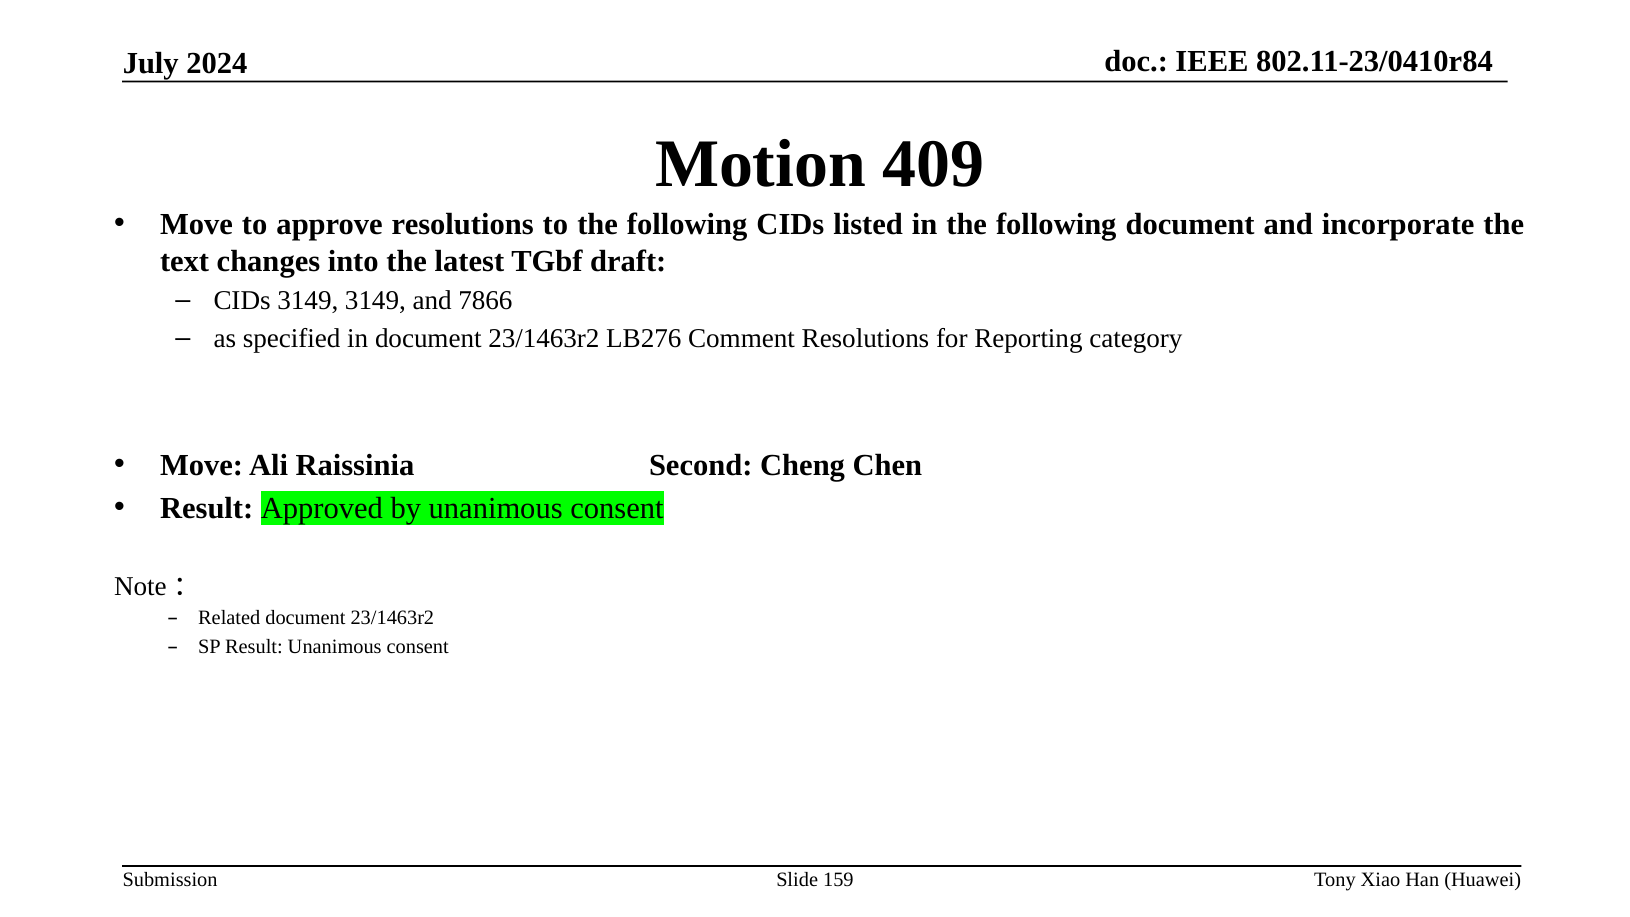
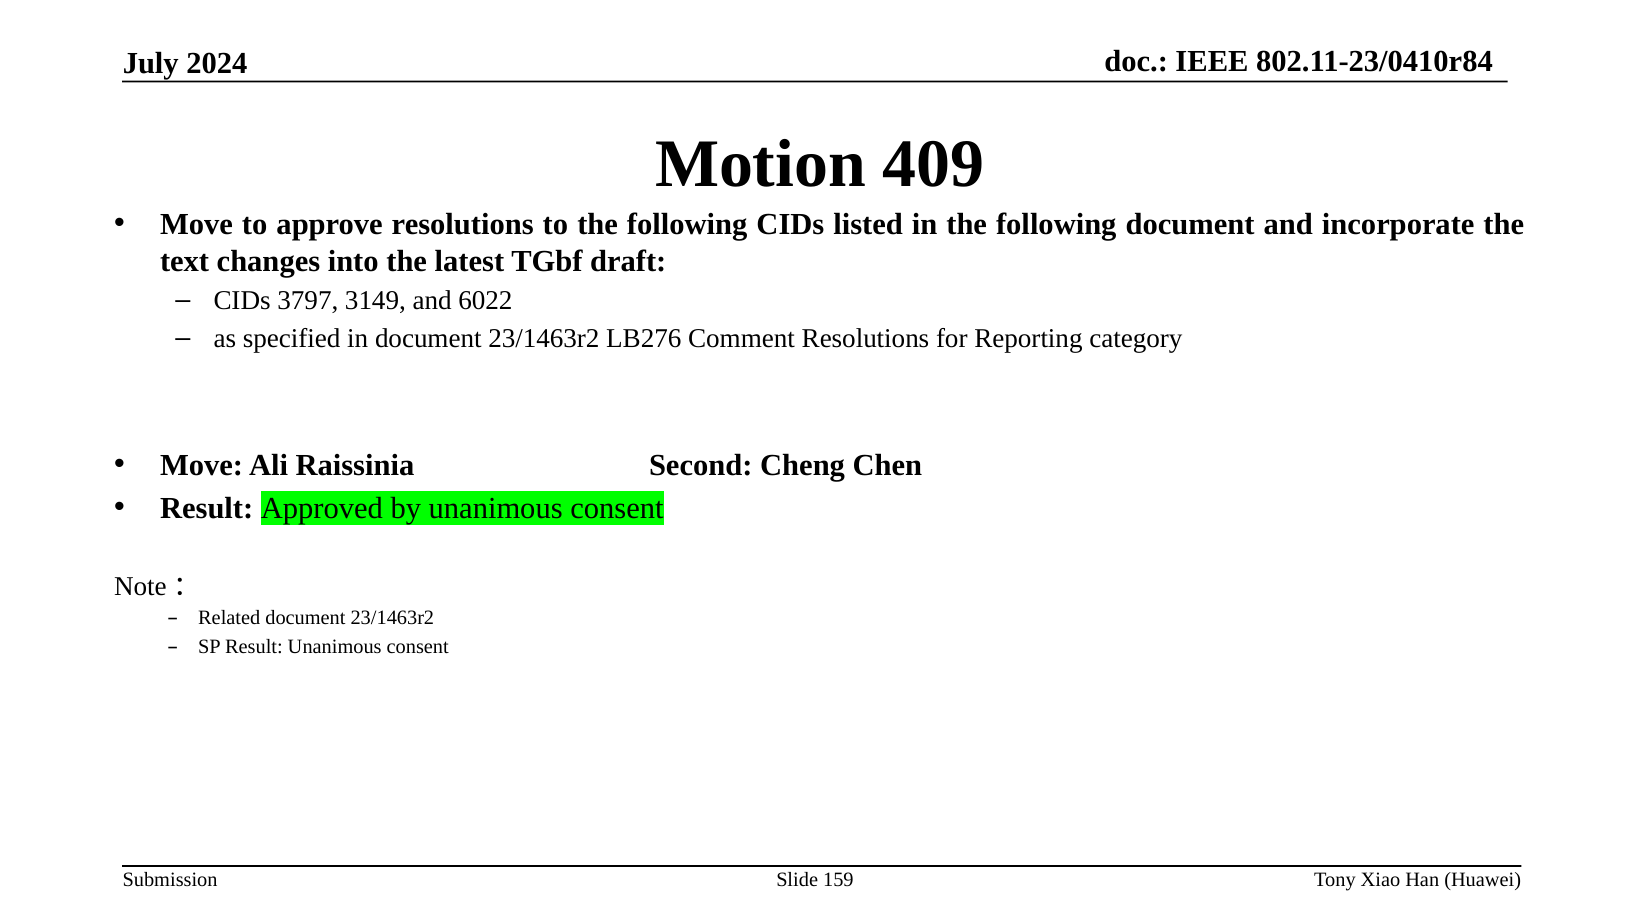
CIDs 3149: 3149 -> 3797 (308, 301)
7866: 7866 -> 6022 (485, 301)
